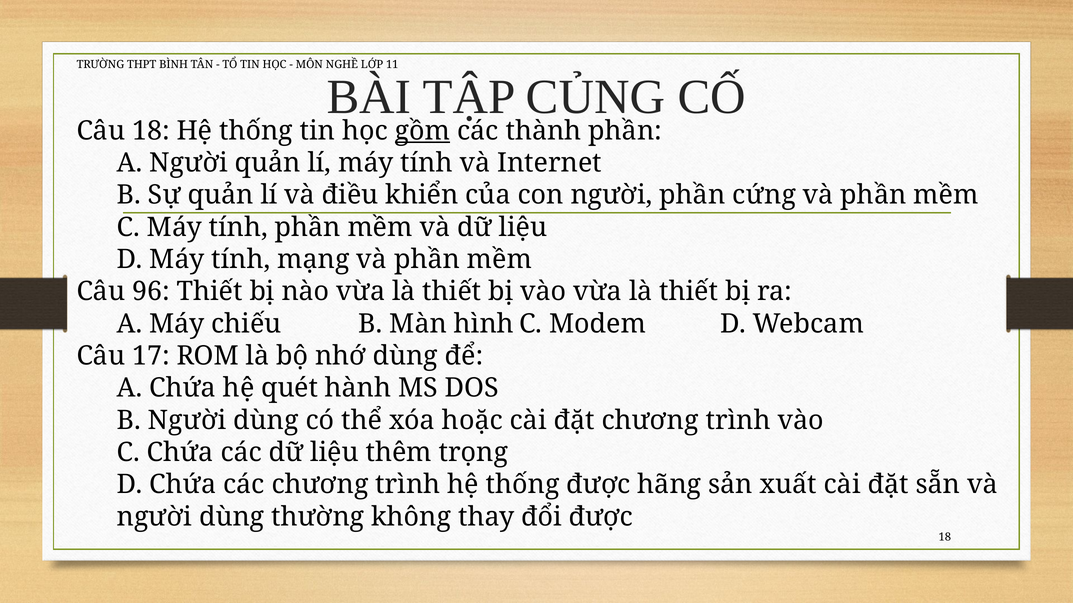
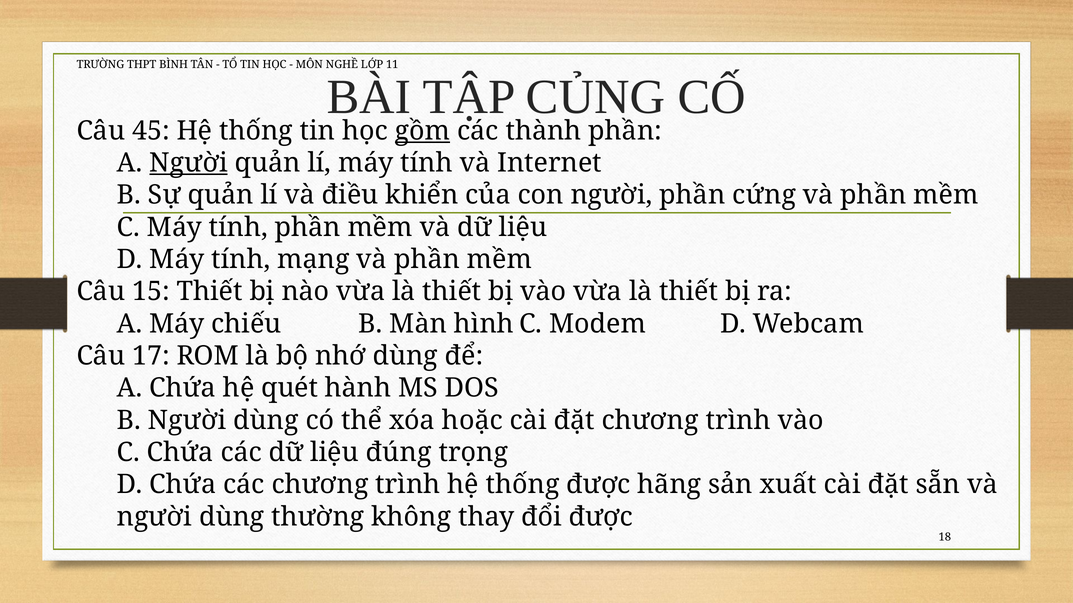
Câu 18: 18 -> 45 (151, 131)
Người underline: none -> present (189, 163)
96: 96 -> 15 (151, 292)
thêm: thêm -> đúng (399, 453)
